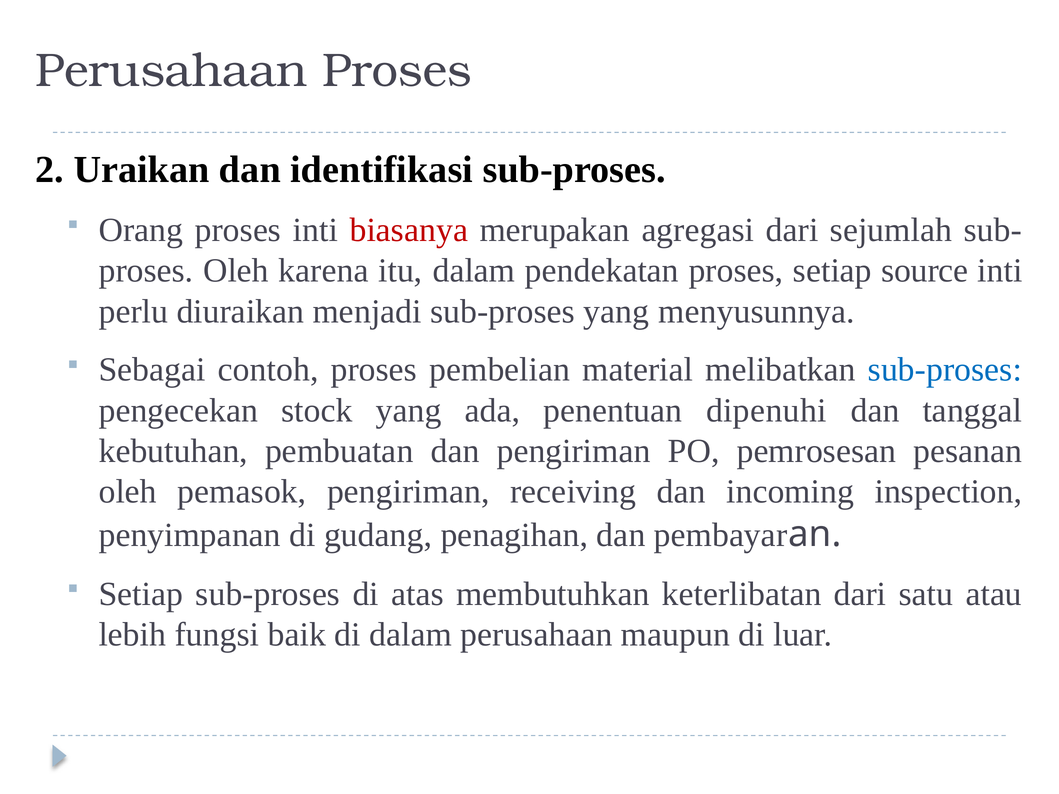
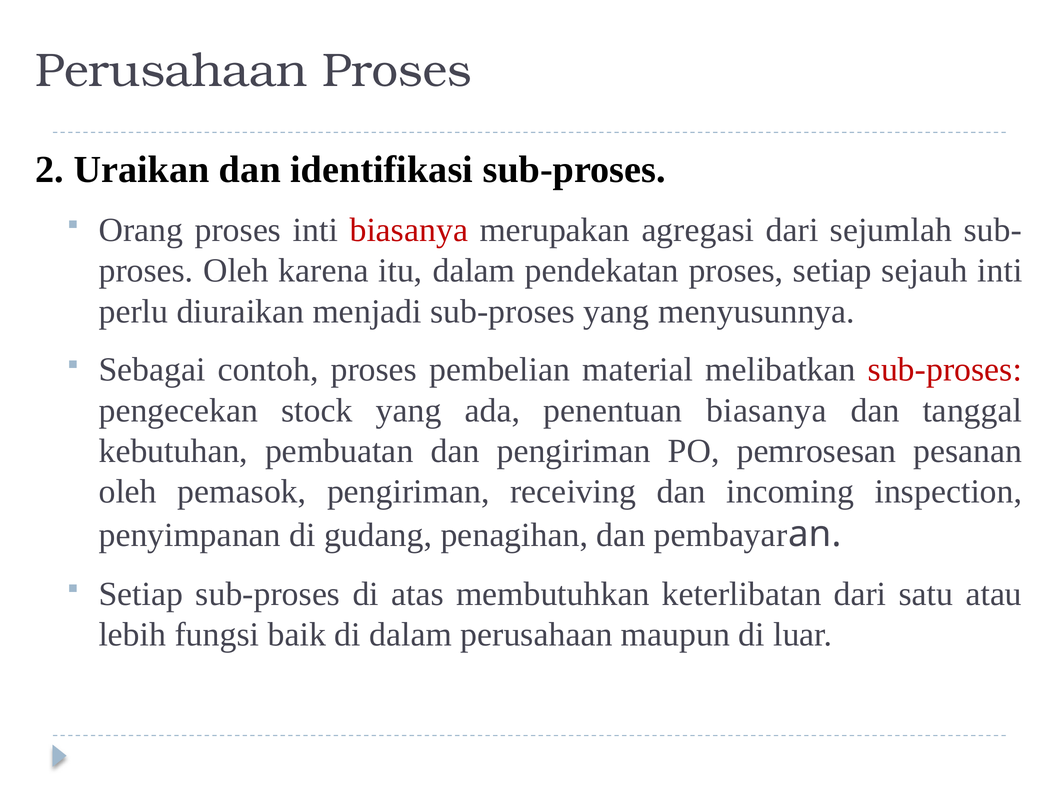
source: source -> sejauh (925, 271)
sub-proses colour: blue -> red (945, 370)
penentuan dipenuhi: dipenuhi -> biasanya (766, 411)
